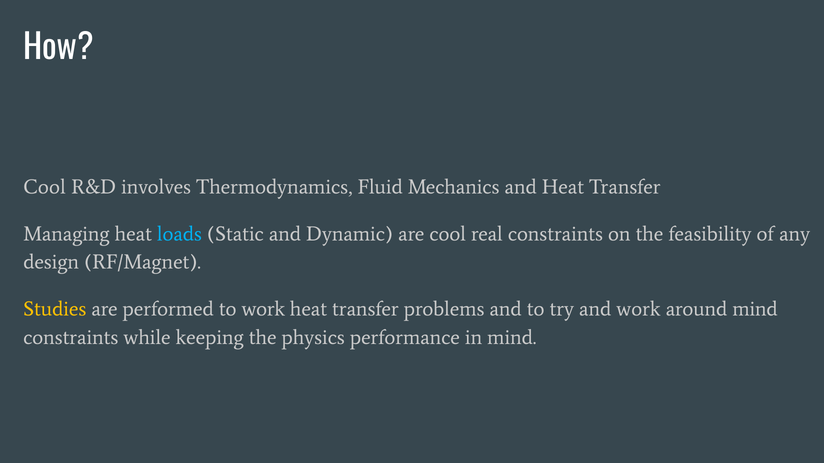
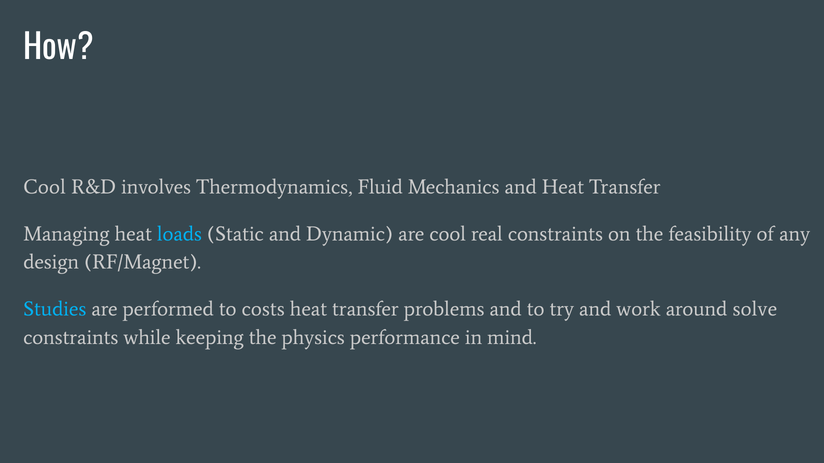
Studies colour: yellow -> light blue (55, 309)
to work: work -> costs (263, 309)
around mind: mind -> solve (755, 309)
